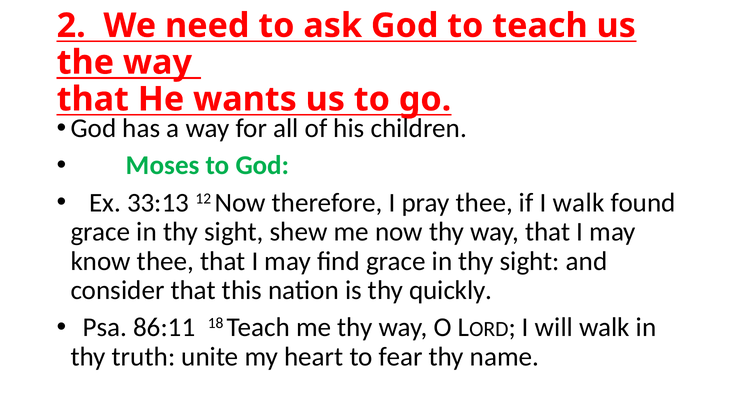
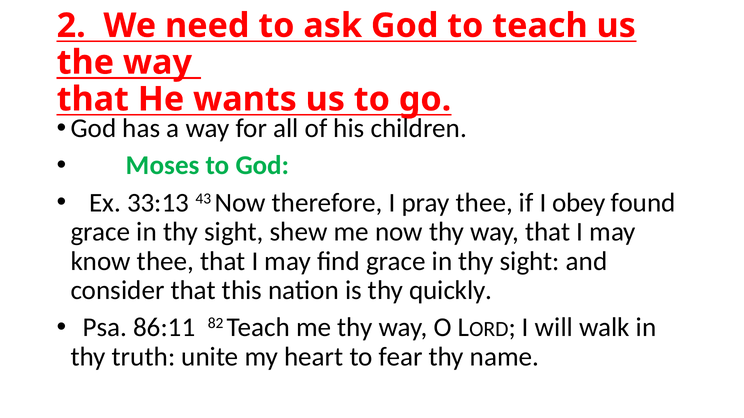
12: 12 -> 43 (203, 199)
I walk: walk -> obey (579, 203)
18: 18 -> 82 (216, 324)
